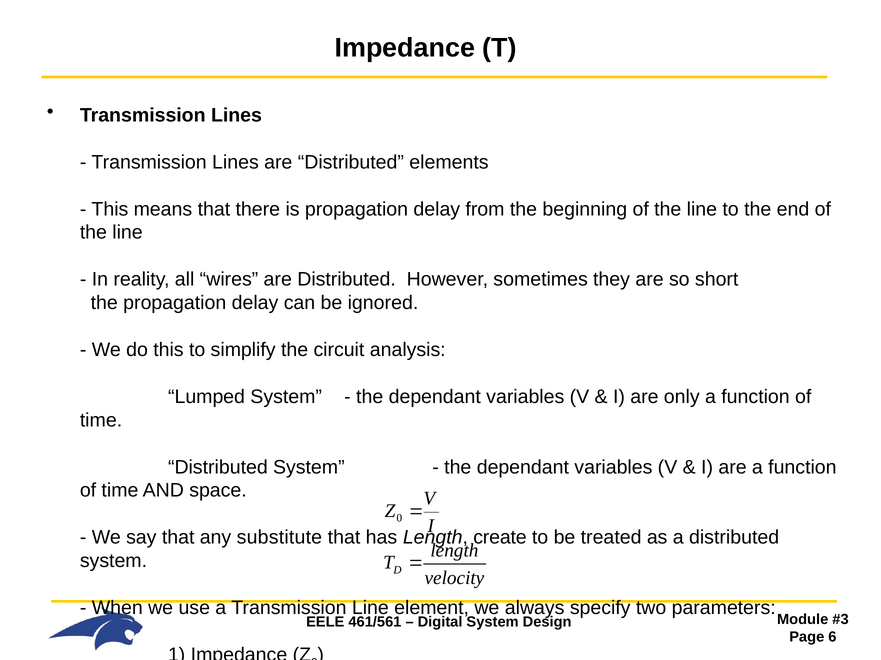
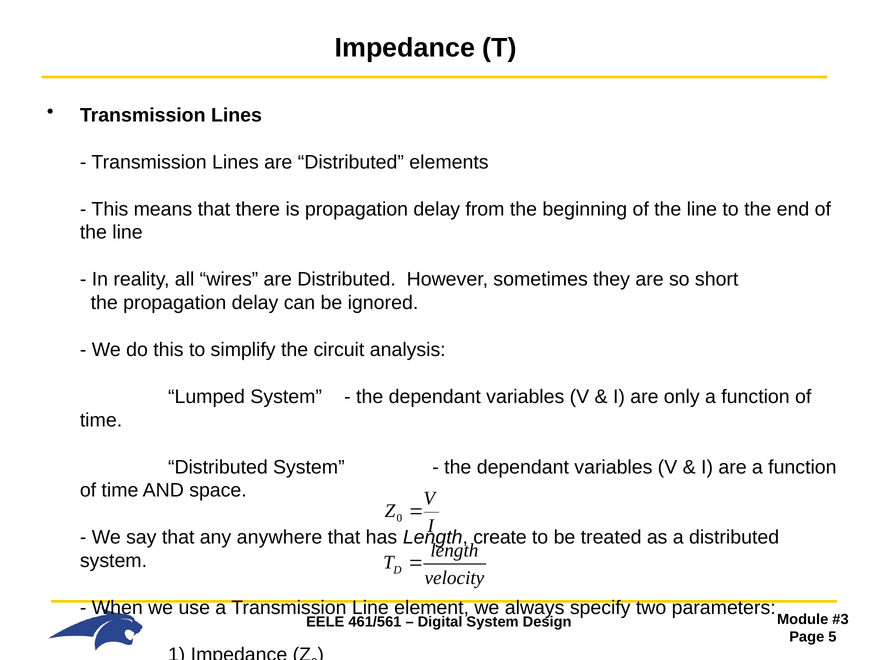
substitute: substitute -> anywhere (279, 538)
6: 6 -> 5 (832, 638)
